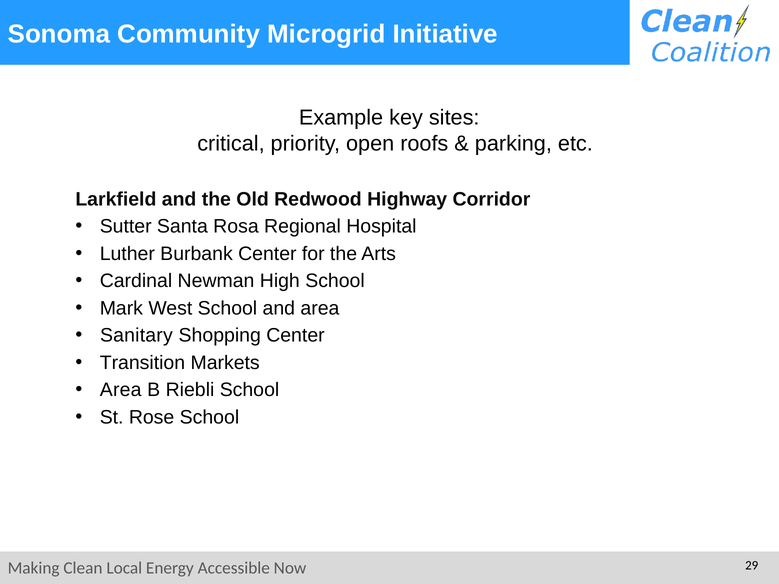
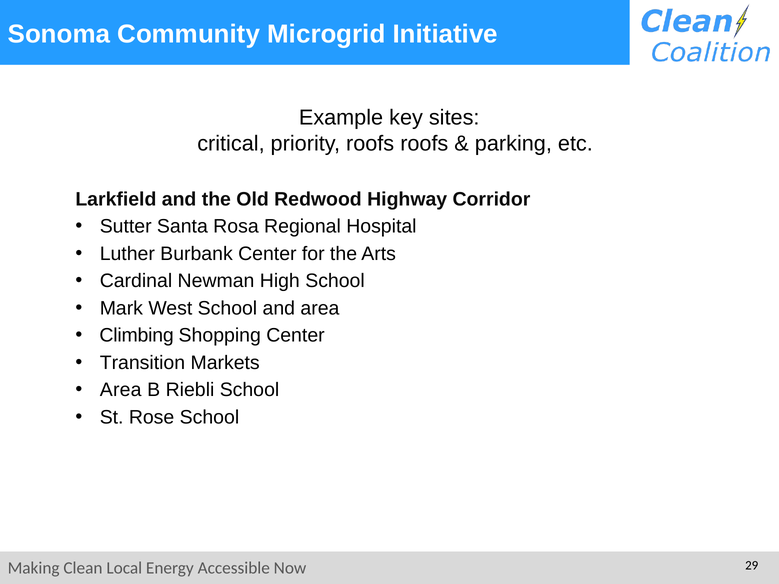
priority open: open -> roofs (370, 144)
Sanitary: Sanitary -> Climbing (137, 336)
